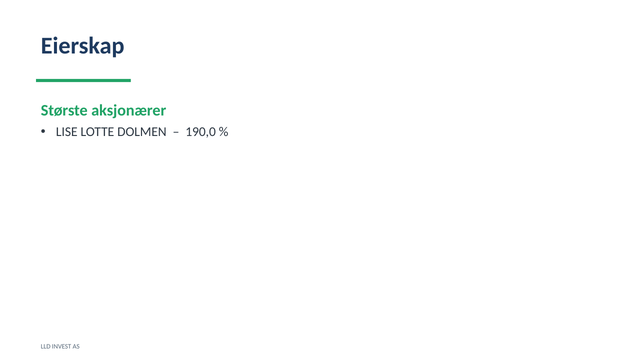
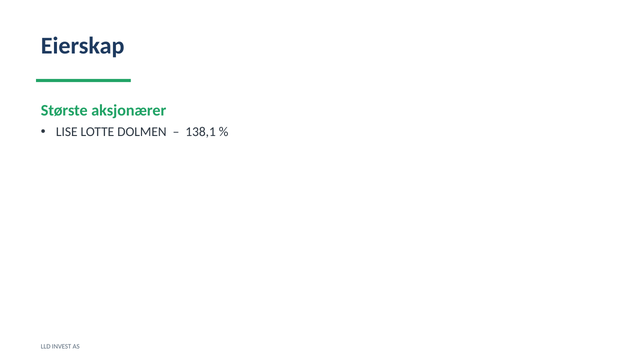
190,0: 190,0 -> 138,1 (201, 132)
